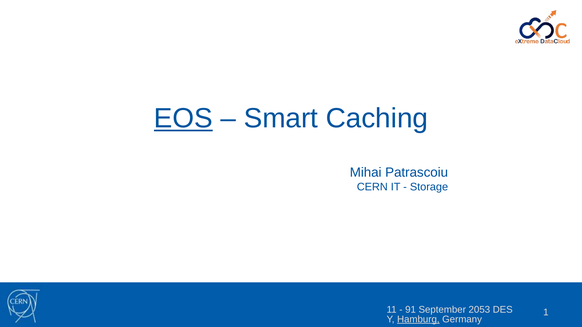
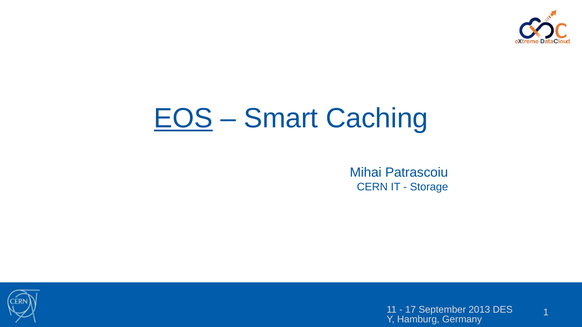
91: 91 -> 17 (411, 310)
2053: 2053 -> 2013 (479, 310)
Hamburg underline: present -> none (418, 320)
